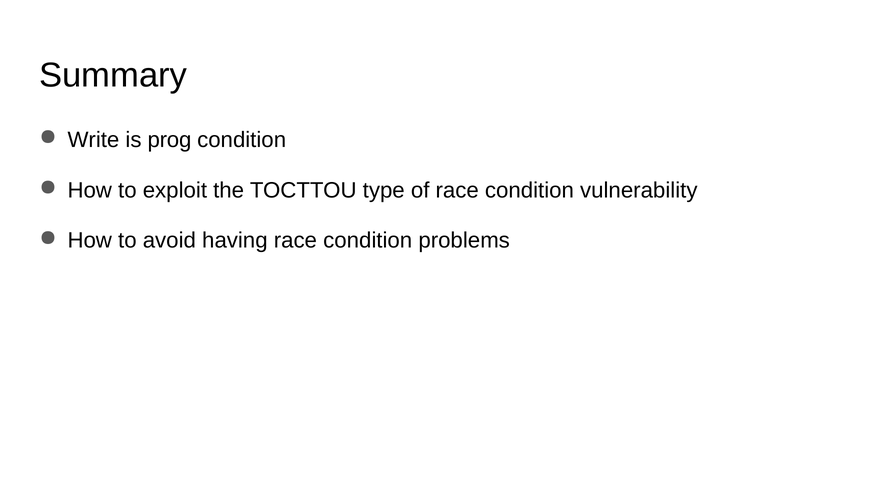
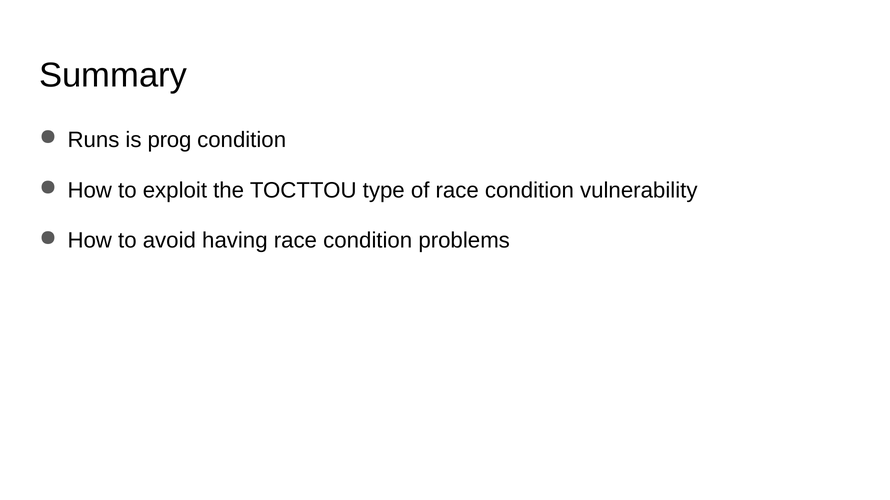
Write: Write -> Runs (93, 140)
